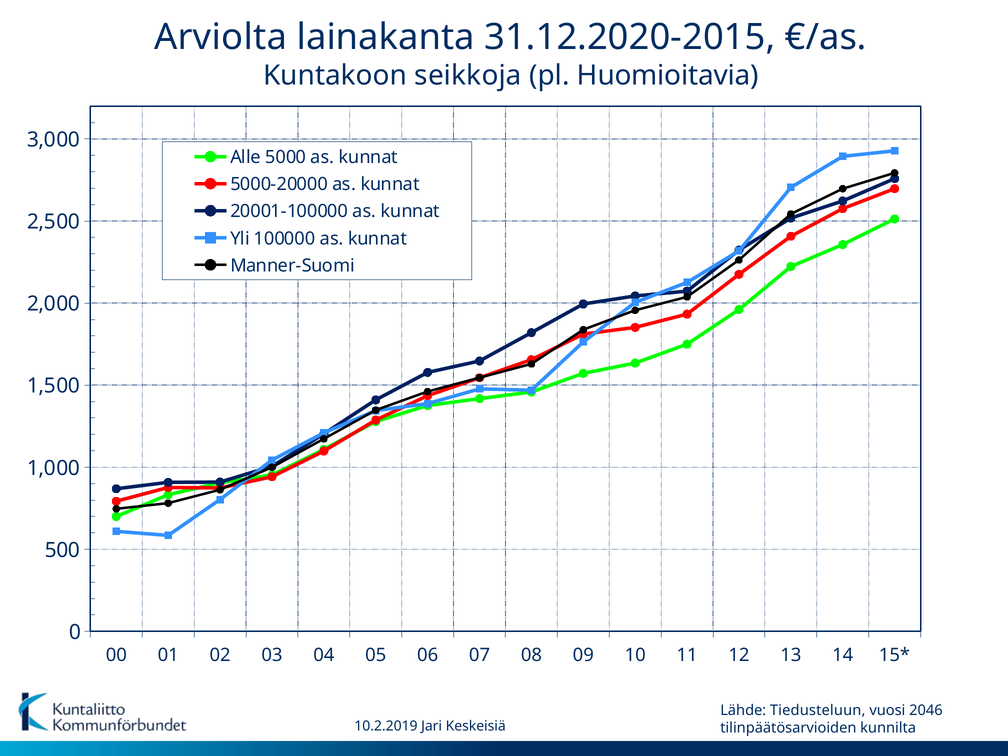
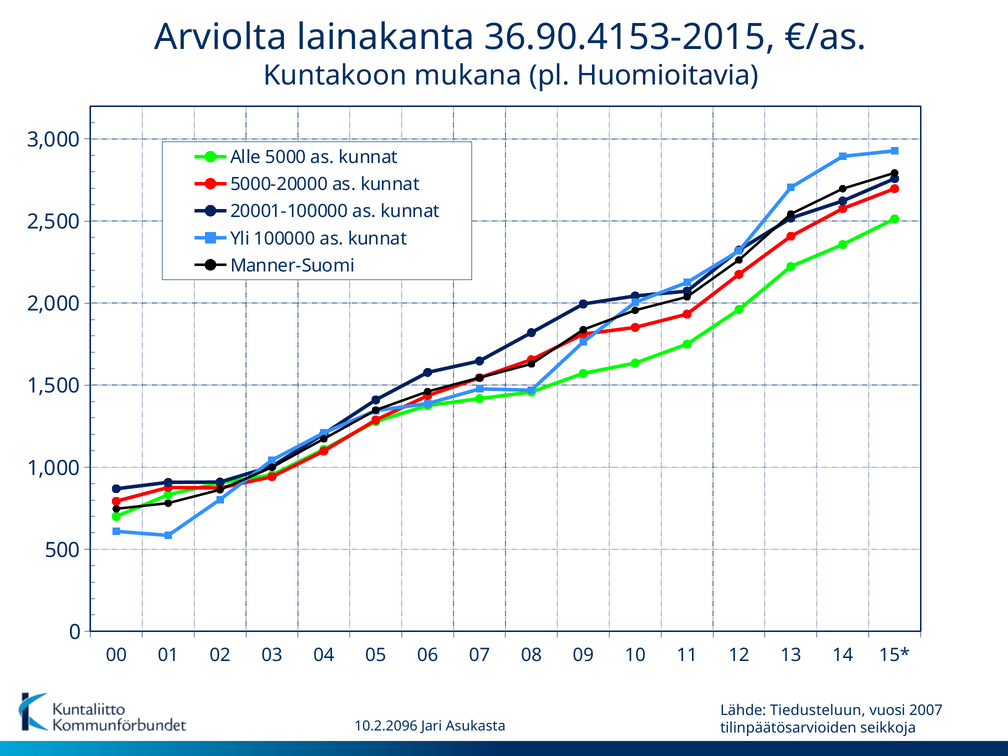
31.12.2020-2015: 31.12.2020-2015 -> 36.90.4153-2015 (630, 37)
seikkoja: seikkoja -> mukana (468, 75)
2046: 2046 -> 2007 (926, 710)
10.2.2019: 10.2.2019 -> 10.2.2096 (386, 726)
Keskeisiä: Keskeisiä -> Asukasta (476, 726)
kunnilta: kunnilta -> seikkoja (888, 728)
